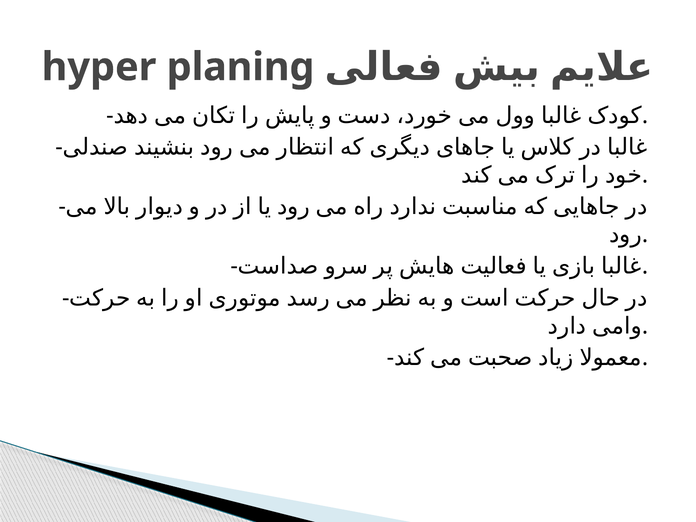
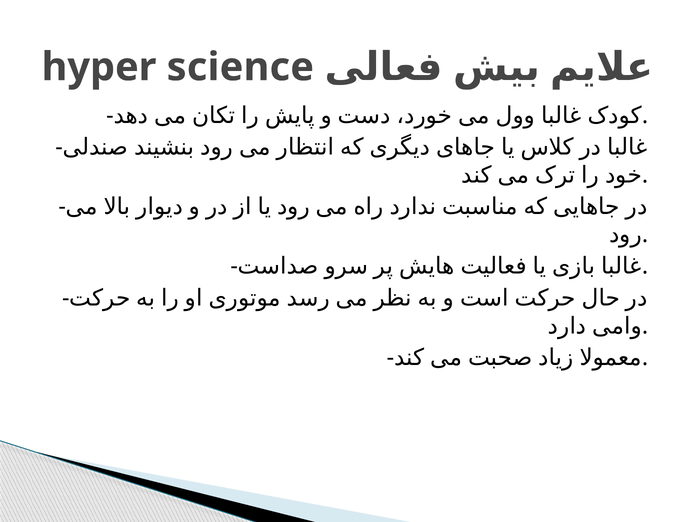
planing: planing -> science (240, 67)
